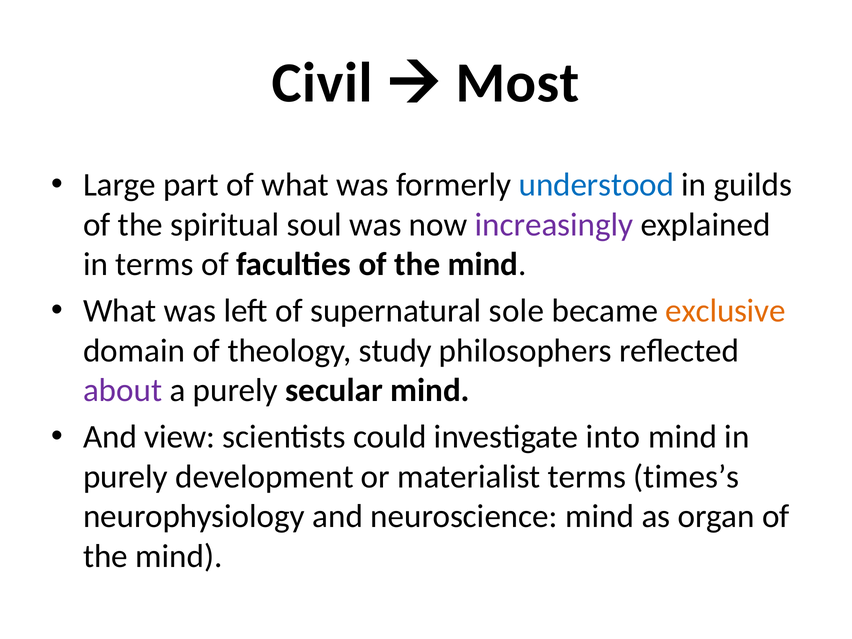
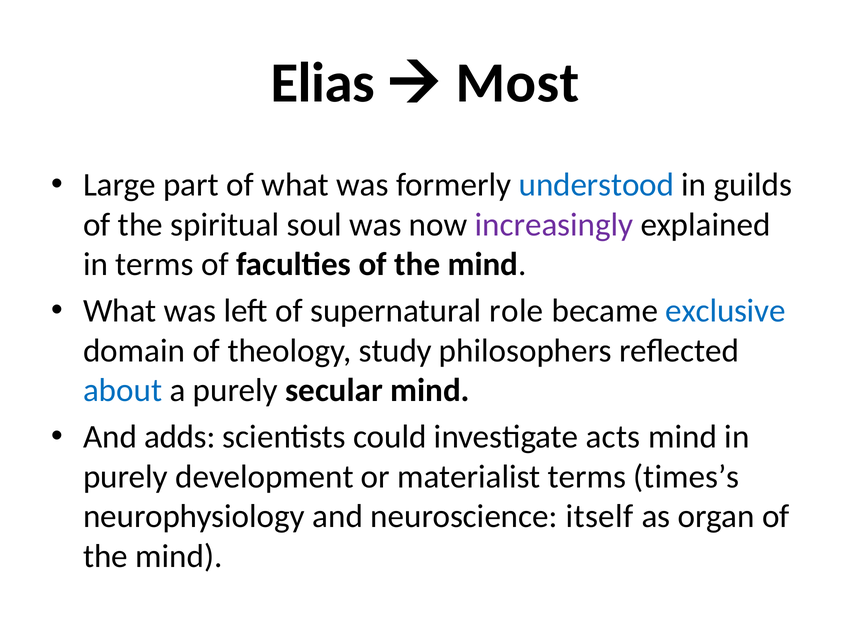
Civil: Civil -> Elias (323, 83)
sole: sole -> role (516, 311)
exclusive colour: orange -> blue (725, 311)
about colour: purple -> blue (123, 390)
view: view -> adds (180, 437)
into: into -> acts (613, 437)
neuroscience mind: mind -> itself (599, 516)
